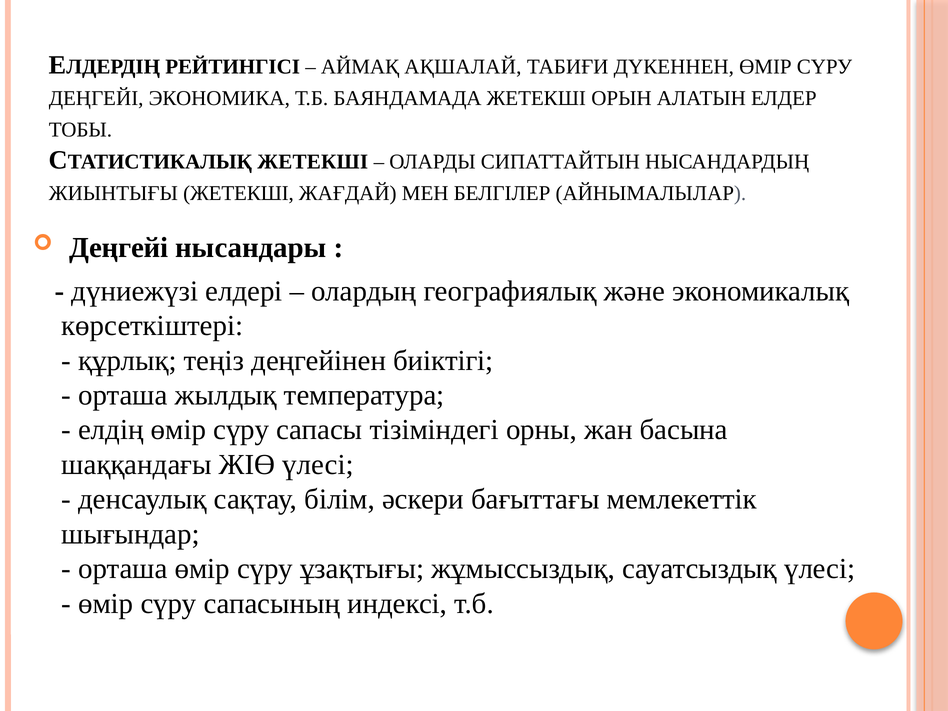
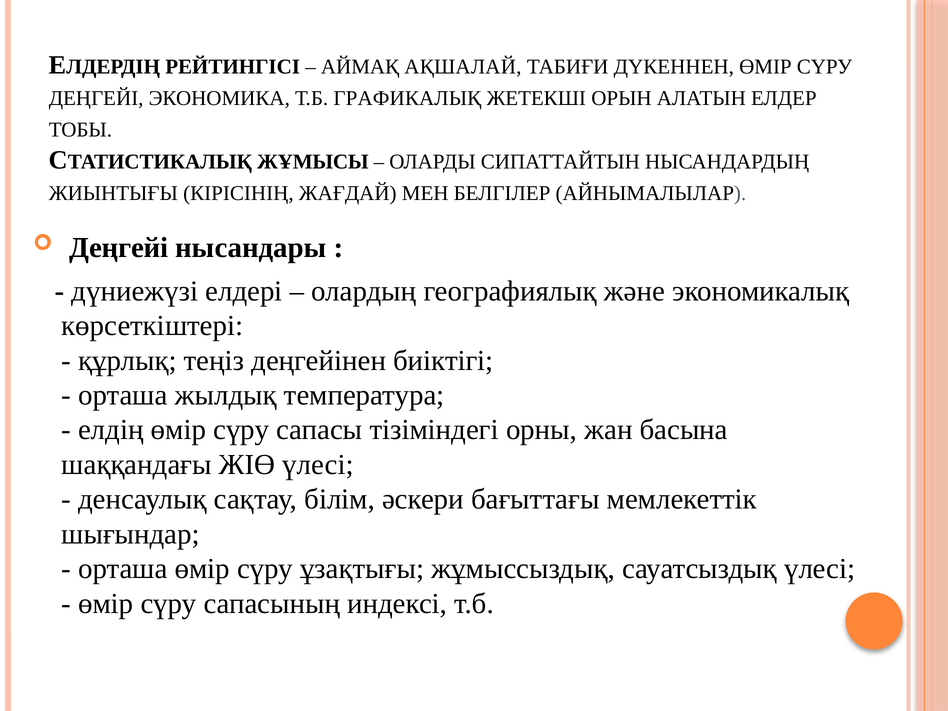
БАЯНДАМАДА: БАЯНДАМАДА -> ГРАФИКАЛЫҚ (407, 98)
ЖЕТЕКШІ: ЖЕТЕКШІ -> ЖҰМЫСЫ (313, 162)
ЖИЫНТЫҒЫ ЖЕТЕКШІ: ЖЕТЕКШІ -> КІРІСІНІҢ (238, 193)
